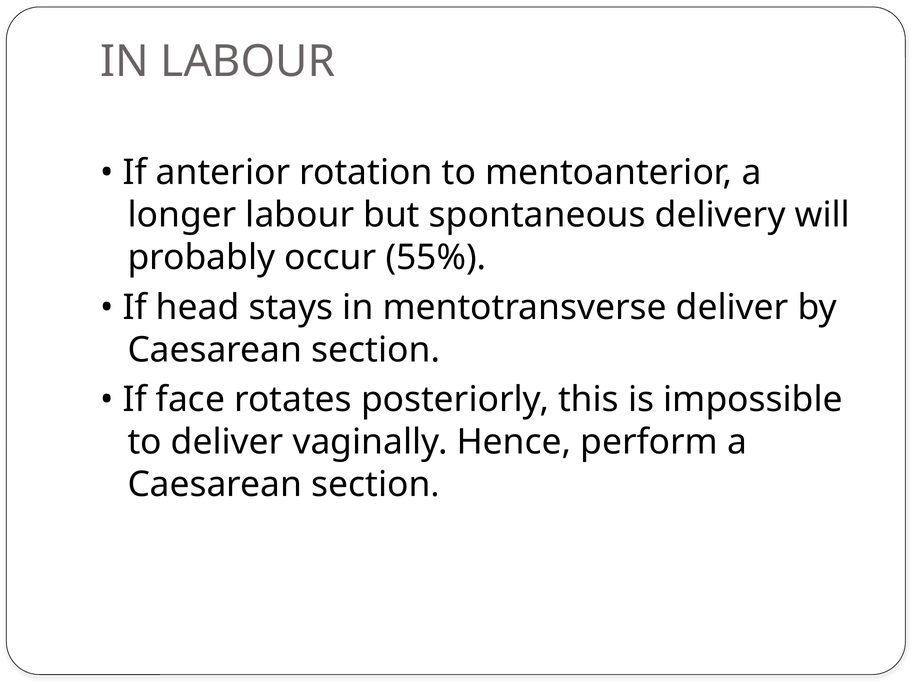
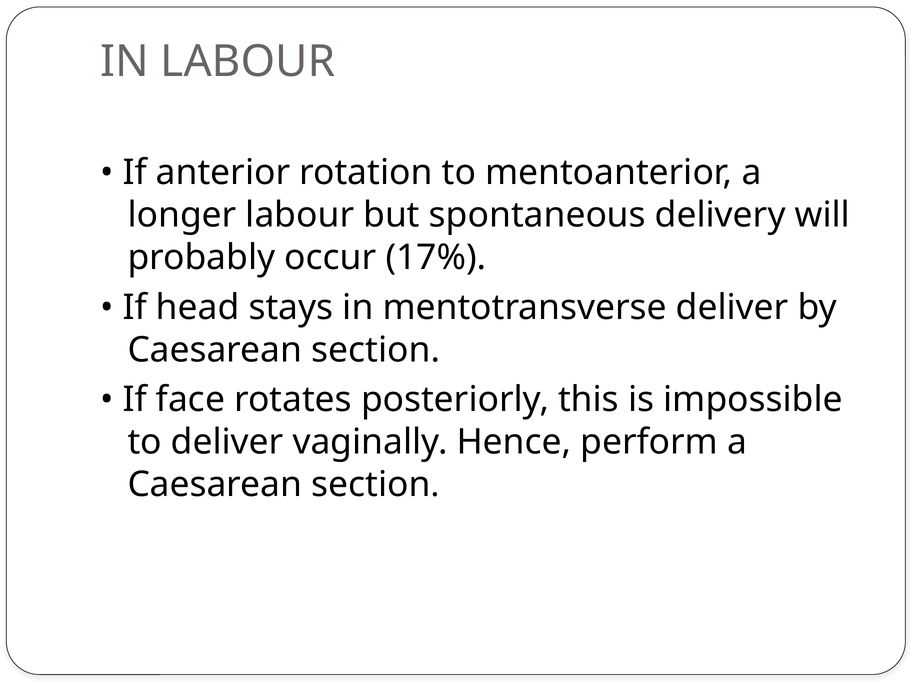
55%: 55% -> 17% (436, 258)
